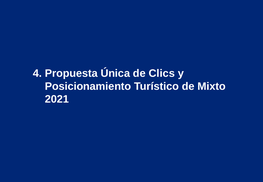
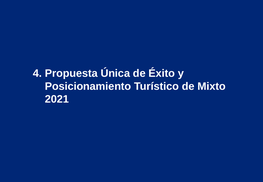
Clics: Clics -> Éxito (162, 73)
